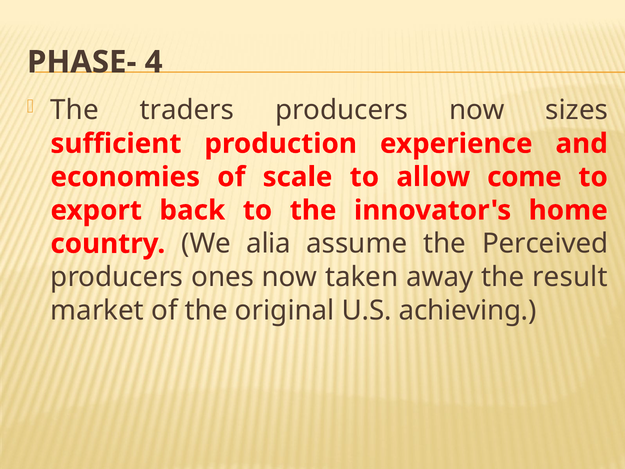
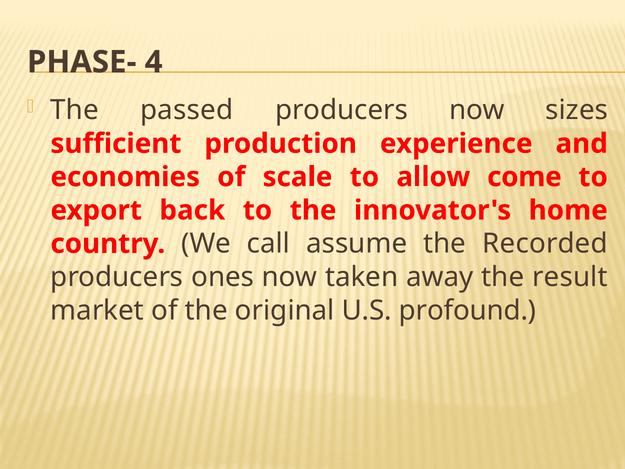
traders: traders -> passed (187, 110)
alia: alia -> call (268, 244)
Perceived: Perceived -> Recorded (545, 244)
achieving: achieving -> profound (468, 310)
